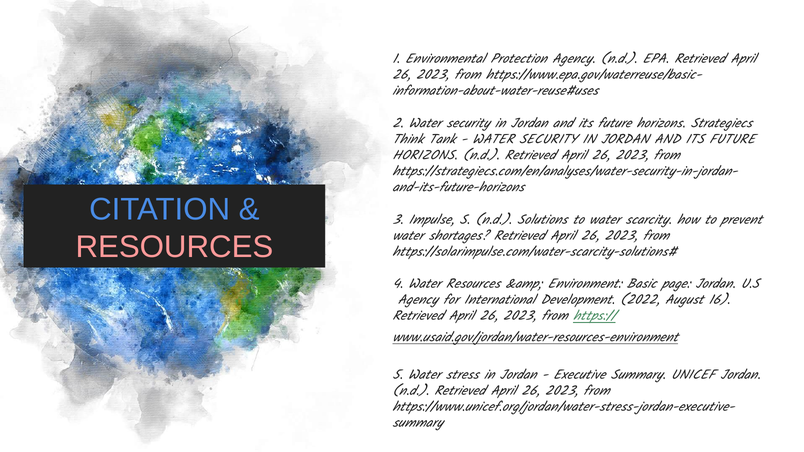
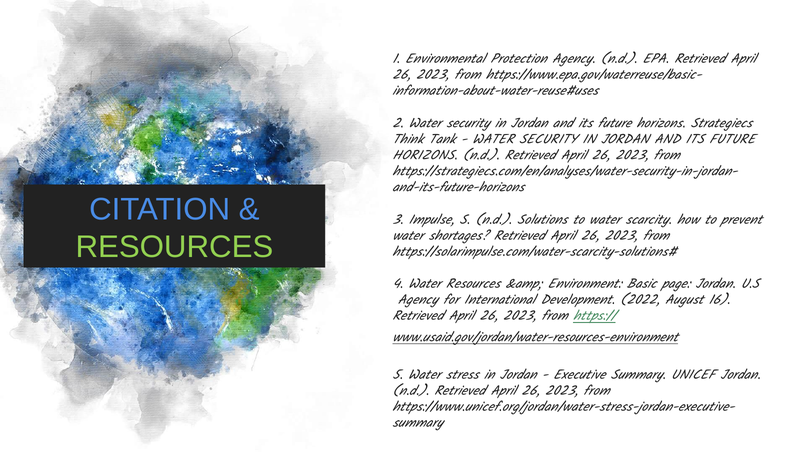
RESOURCES colour: pink -> light green (174, 247)
